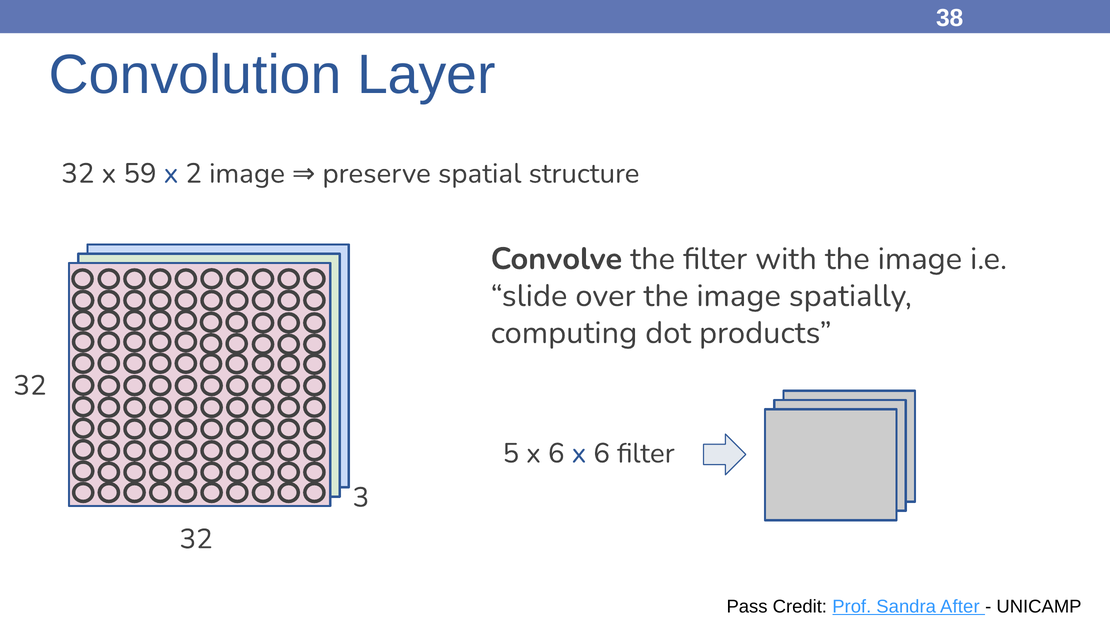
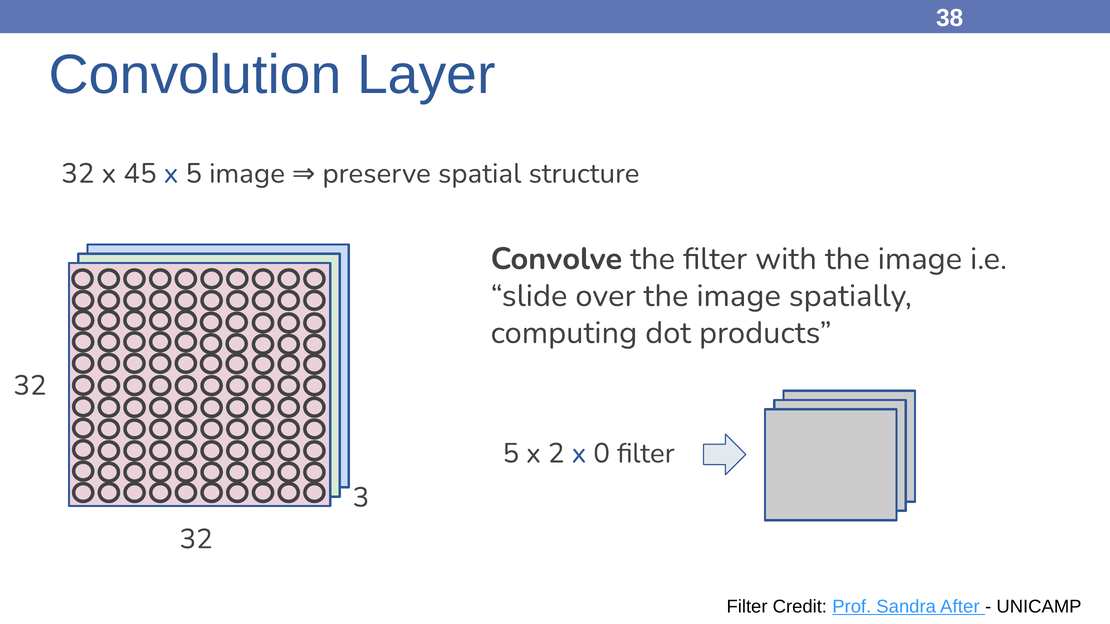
59: 59 -> 45 (140, 174)
x 2: 2 -> 5 (194, 174)
5 x 6: 6 -> 2 (556, 454)
6: 6 -> 0 (602, 454)
Pass: Pass -> Filter (747, 607)
